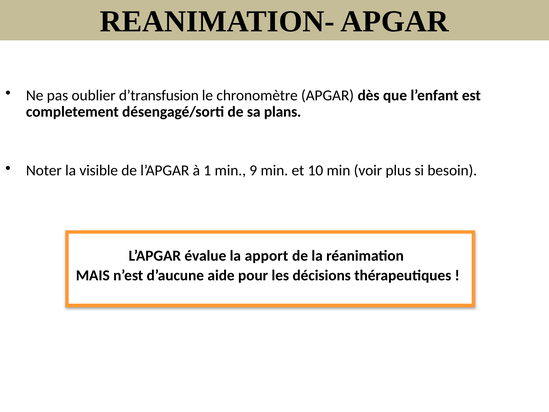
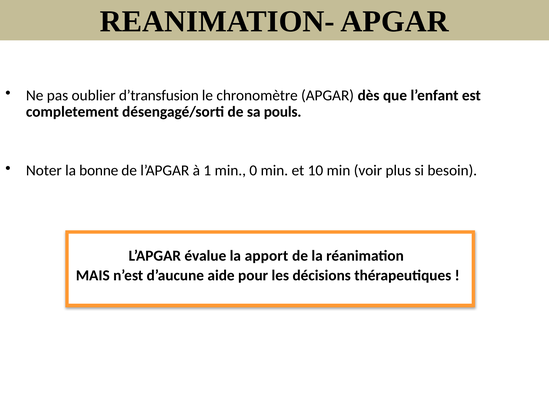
plans: plans -> pouls (283, 112)
visible: visible -> bonne (99, 170)
9: 9 -> 0 (253, 170)
